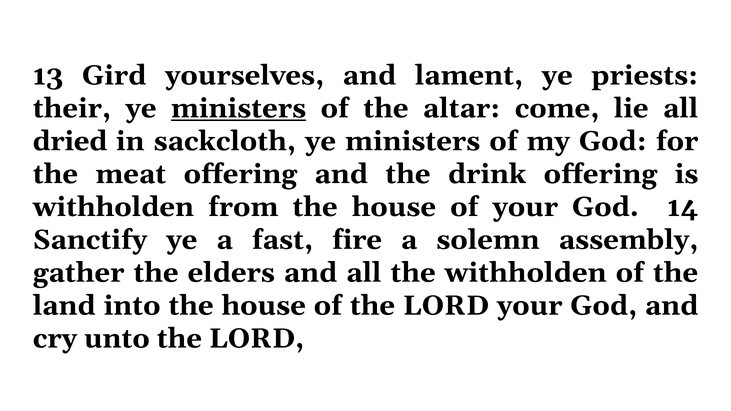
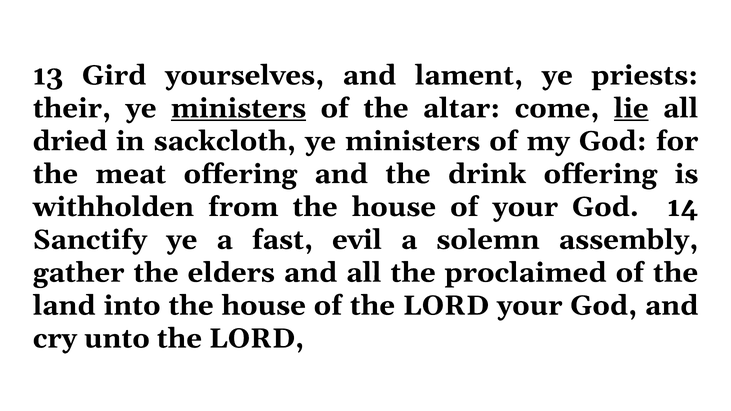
lie underline: none -> present (631, 108)
fire: fire -> evil (357, 240)
the withholden: withholden -> proclaimed (526, 273)
